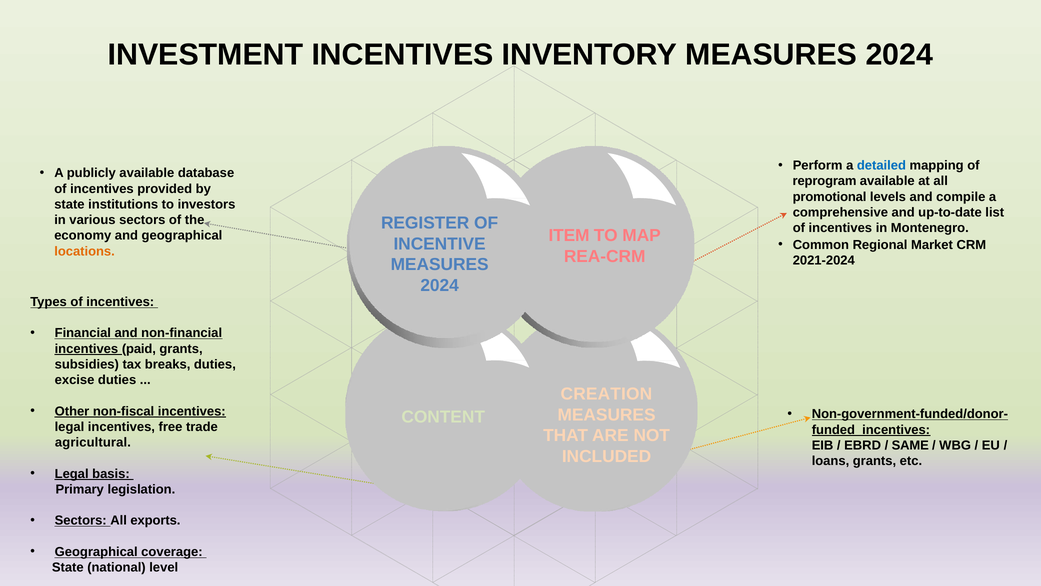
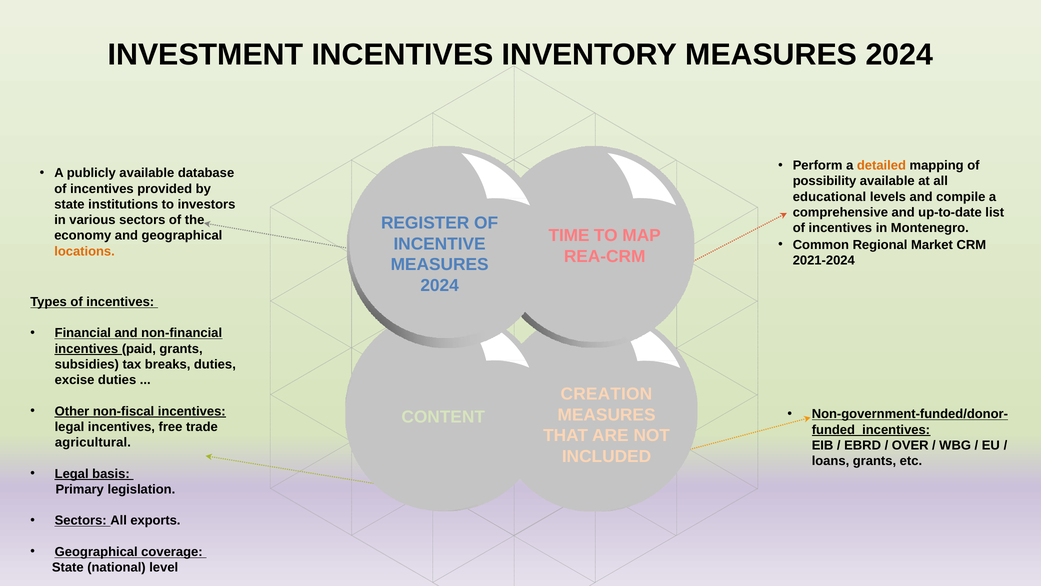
detailed colour: blue -> orange (881, 165)
reprogram: reprogram -> possibility (825, 181)
promotional: promotional -> educational (829, 197)
ITEM: ITEM -> TIME (569, 236)
SAME: SAME -> OVER (910, 445)
